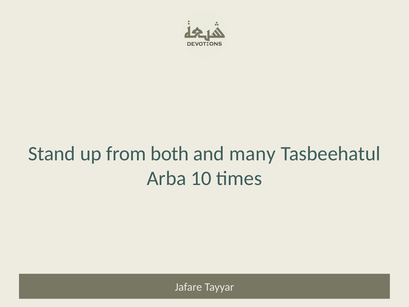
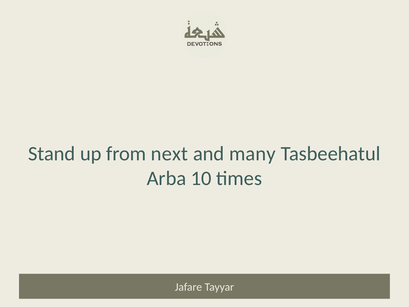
both: both -> next (170, 154)
